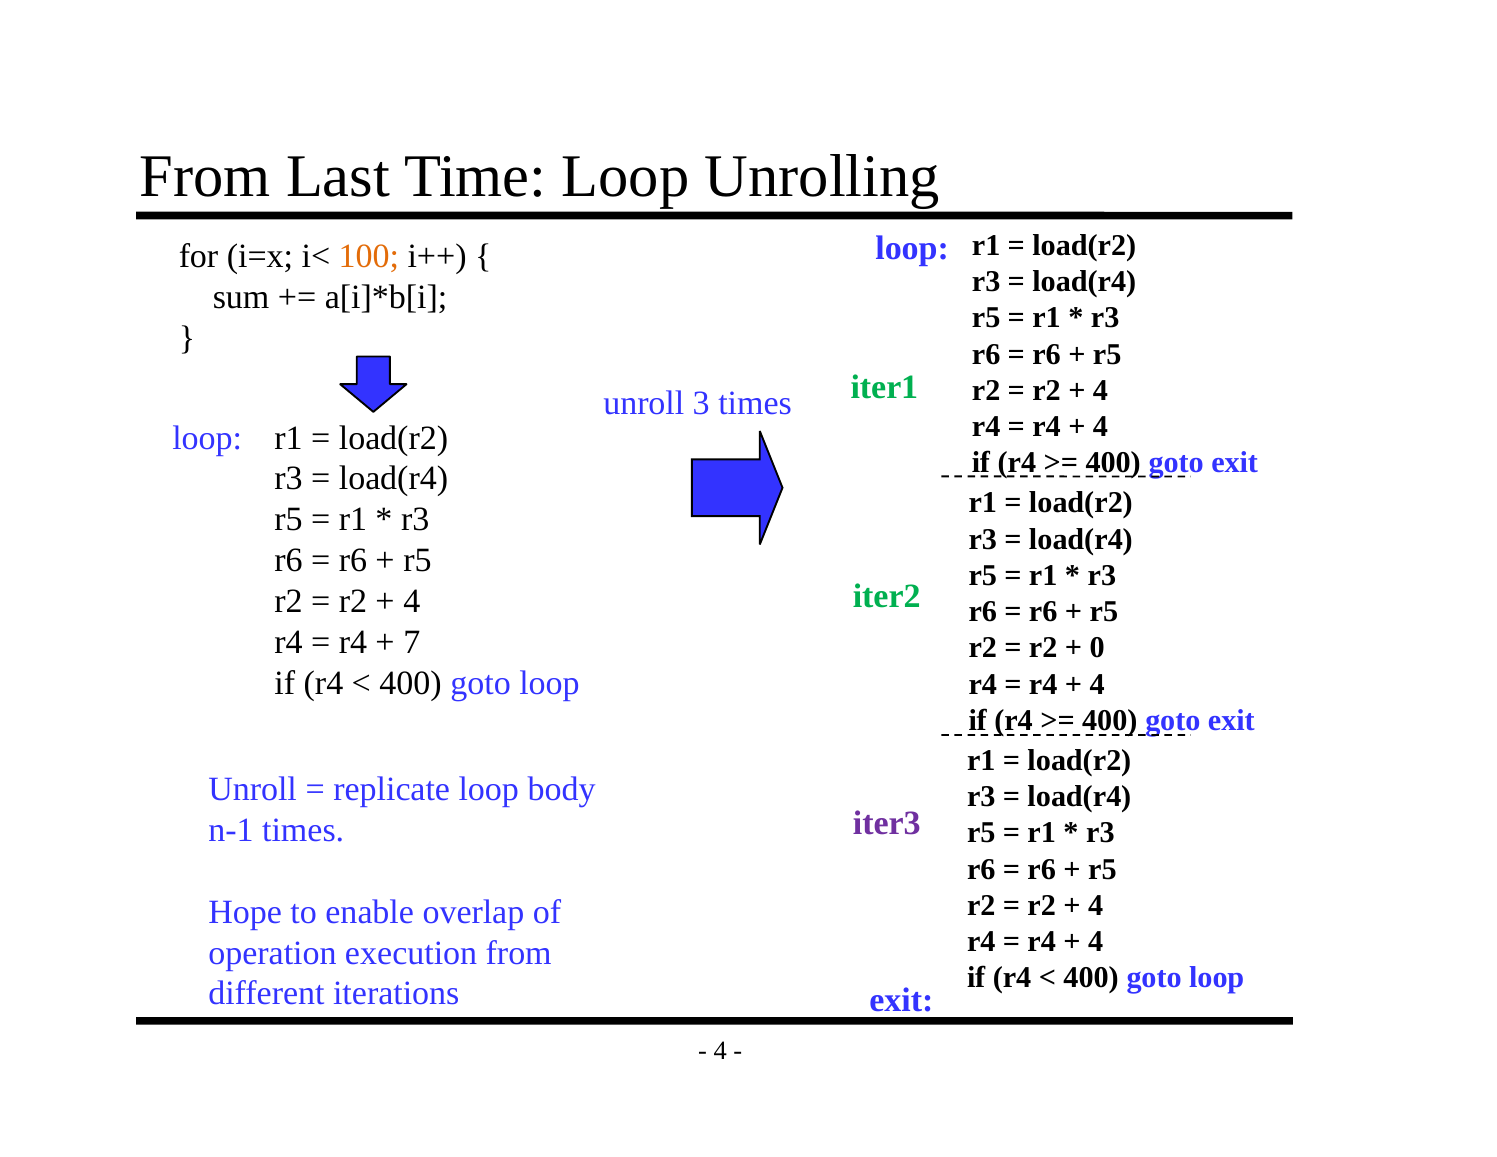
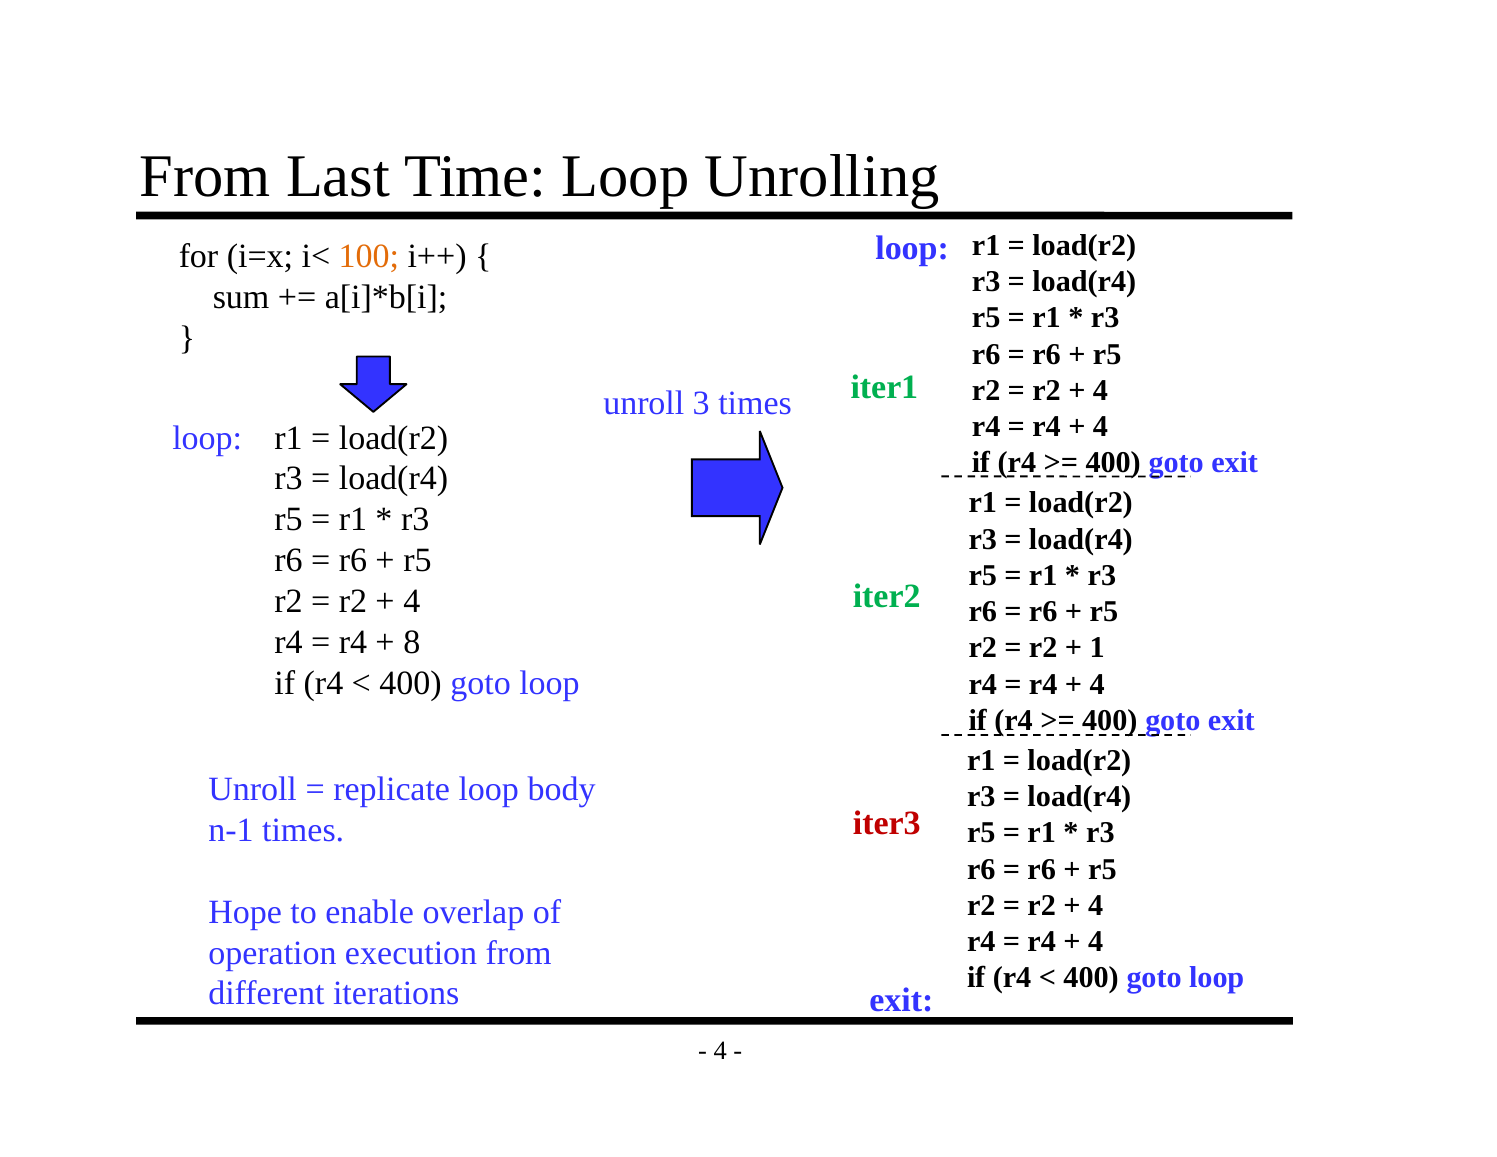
7: 7 -> 8 (412, 642)
0: 0 -> 1 (1097, 648)
iter3 colour: purple -> red (887, 823)
